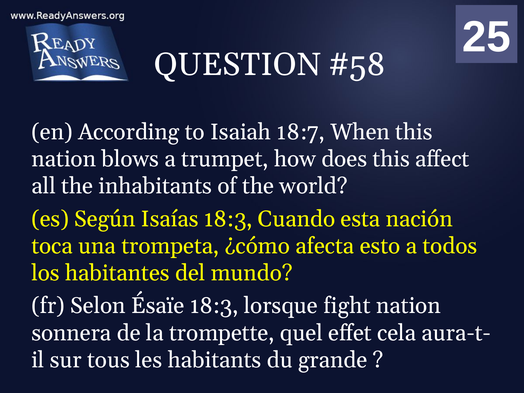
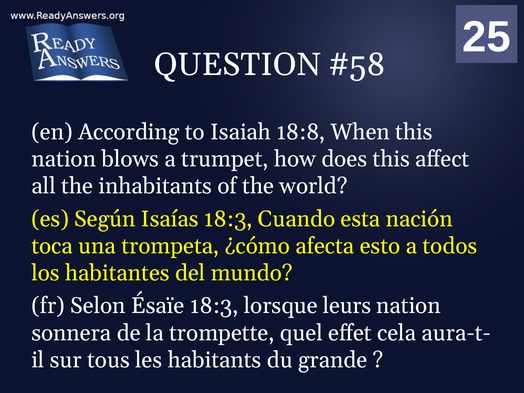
18:7: 18:7 -> 18:8 (301, 132)
fight: fight -> leurs (347, 306)
